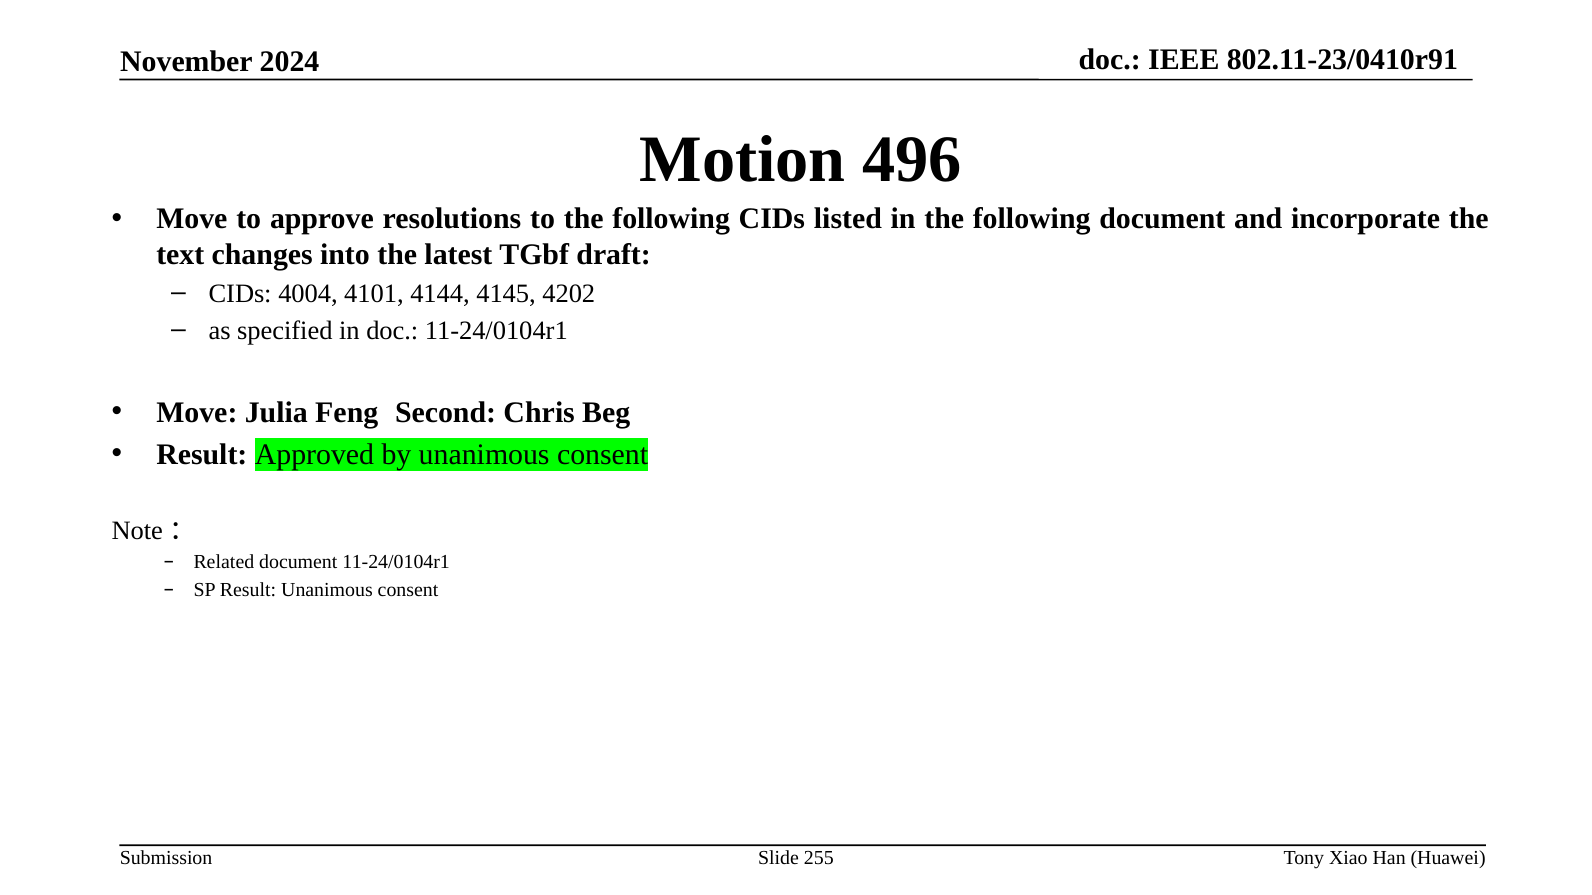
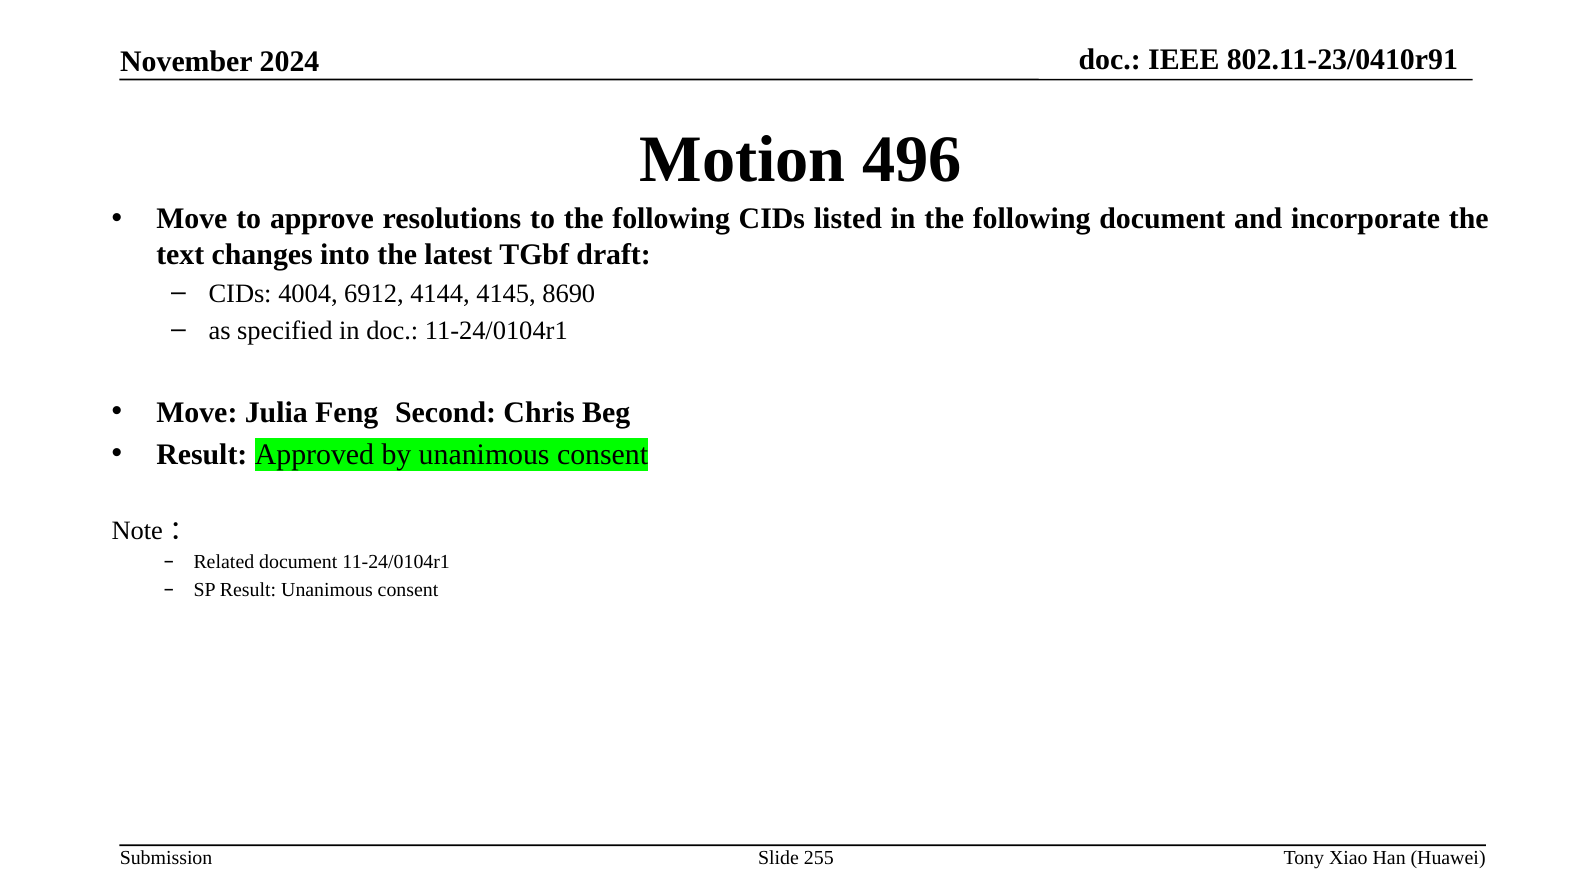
4101: 4101 -> 6912 (374, 294)
4202: 4202 -> 8690 (569, 294)
